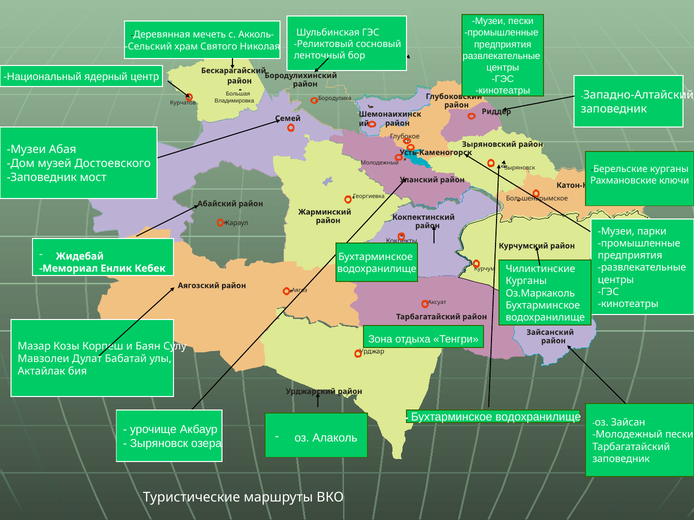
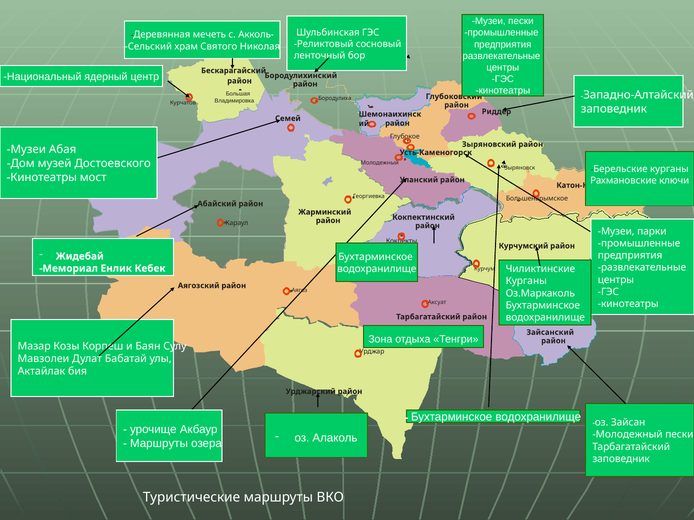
Заповедник: Заповедник -> Кинотеатры (42, 178)
Зыряновск: Зыряновск -> Маршруты (159, 444)
